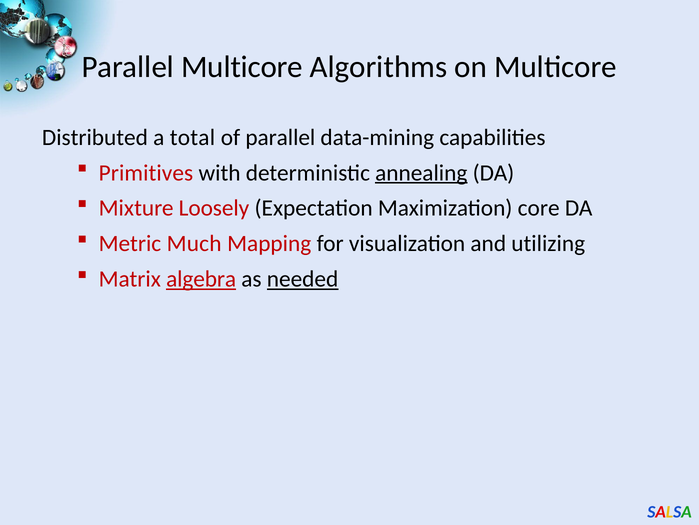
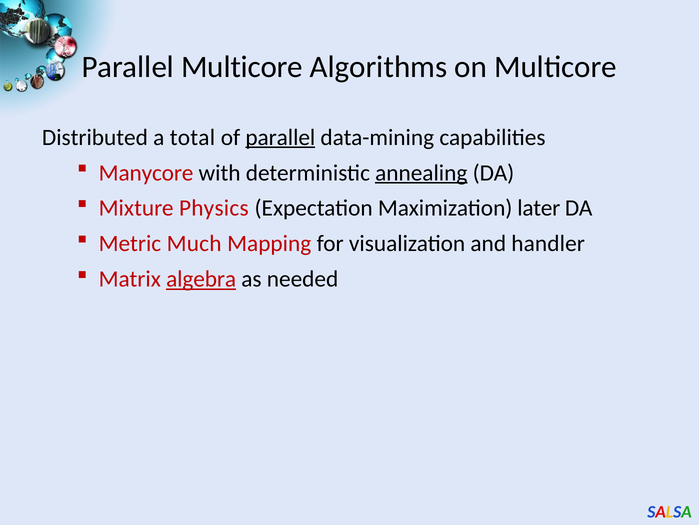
parallel underline: none -> present (280, 137)
Primitives: Primitives -> Manycore (146, 173)
Loosely: Loosely -> Physics (214, 208)
core: core -> later (539, 208)
utilizing: utilizing -> handler (548, 243)
needed underline: present -> none (303, 279)
